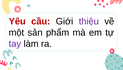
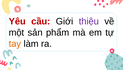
tay colour: purple -> orange (15, 43)
